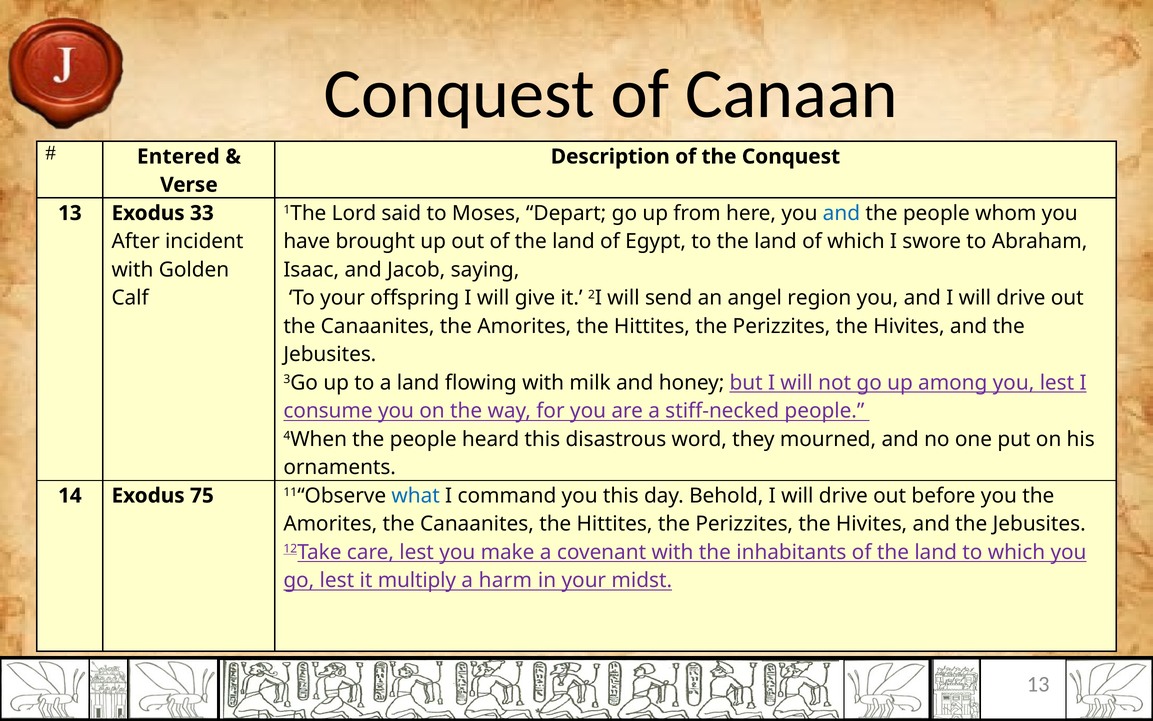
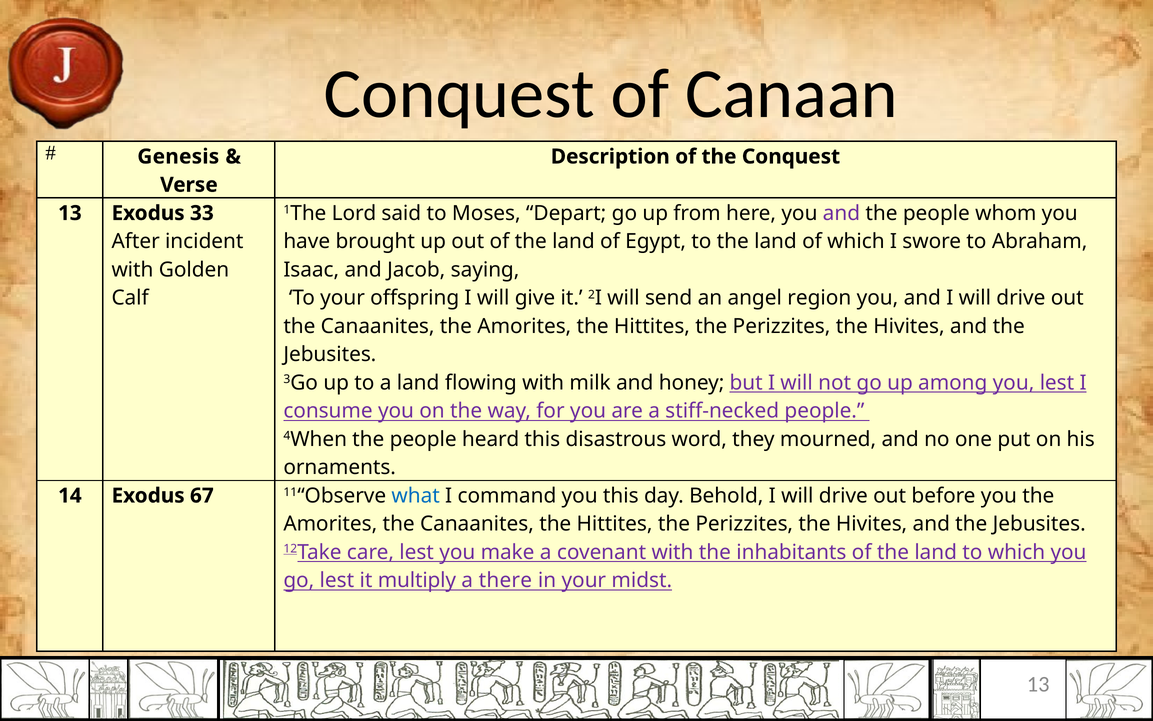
Entered: Entered -> Genesis (178, 157)
and colour: blue -> purple (841, 213)
75: 75 -> 67 (202, 495)
harm: harm -> there (505, 580)
